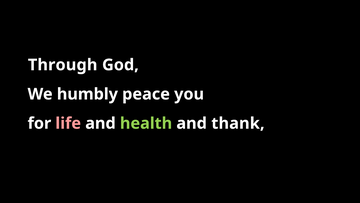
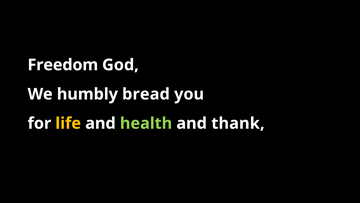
Through: Through -> Freedom (63, 65)
peace: peace -> bread (146, 94)
life colour: pink -> yellow (68, 123)
